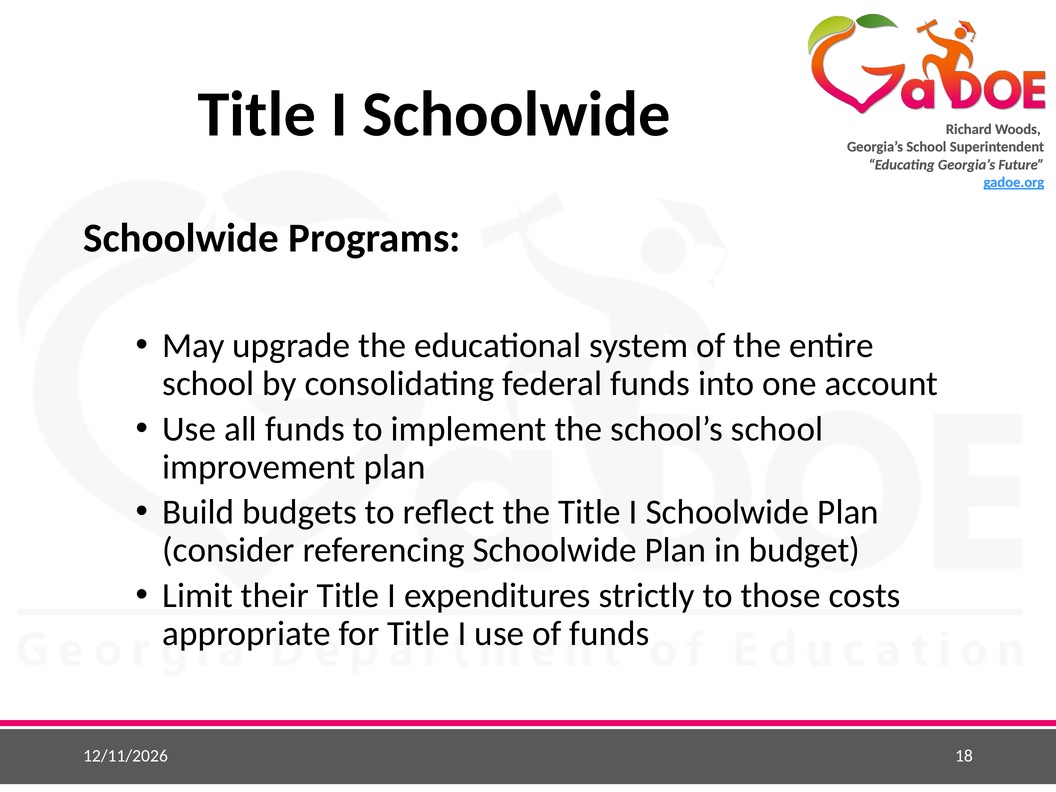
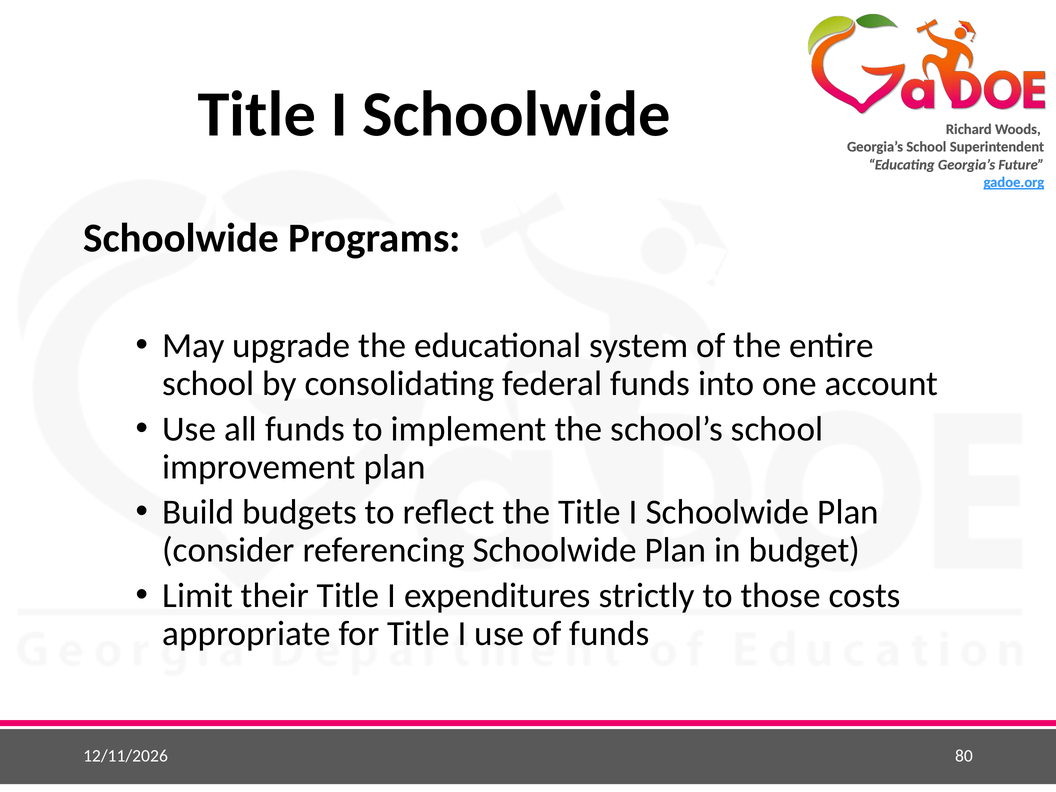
18: 18 -> 80 (964, 756)
